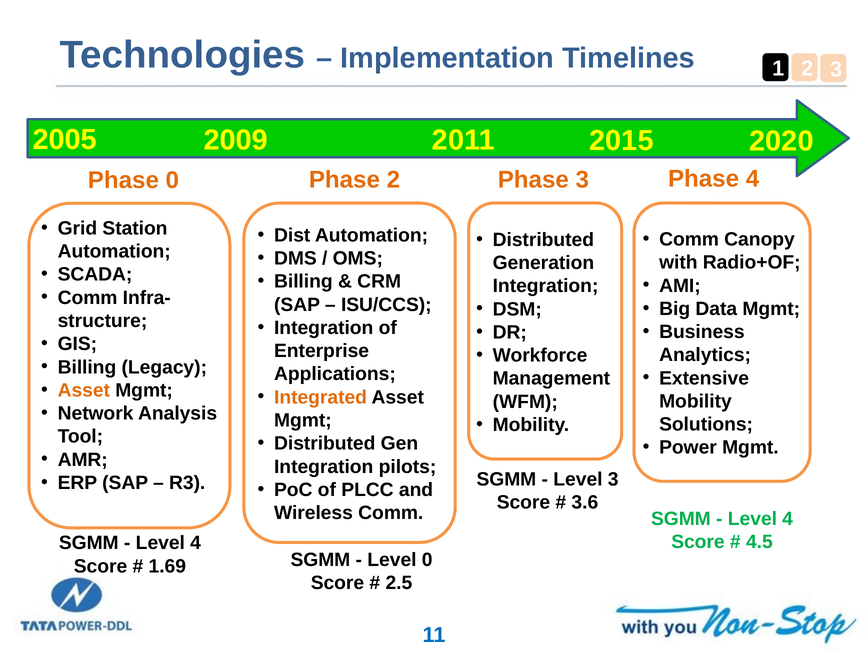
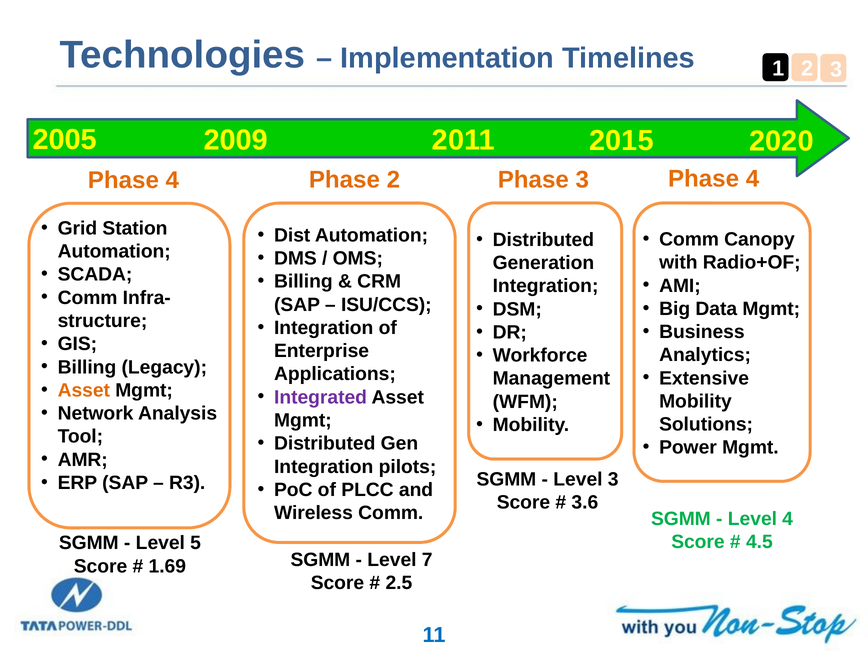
0: 0 -> 4 (172, 180)
Integrated colour: orange -> purple (321, 397)
4: 4 -> 5 (196, 543)
Level 0: 0 -> 7 (427, 560)
